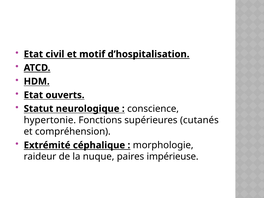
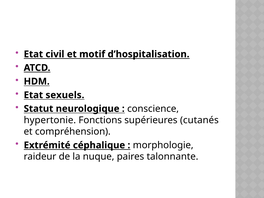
ouverts: ouverts -> sexuels (65, 95)
impérieuse: impérieuse -> talonnante (172, 157)
